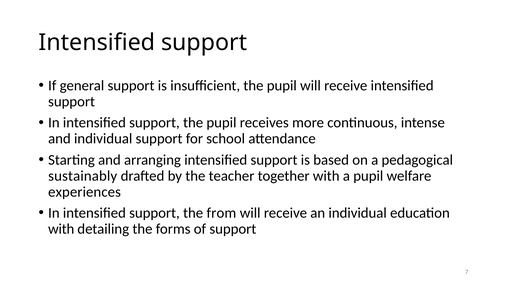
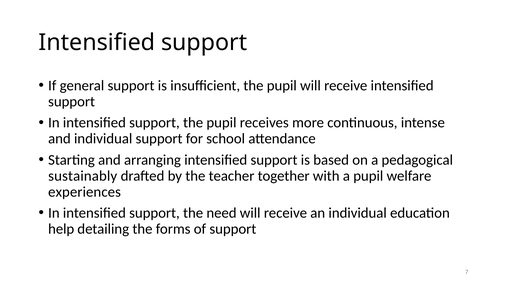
from: from -> need (222, 213)
with: with -> help (61, 229)
